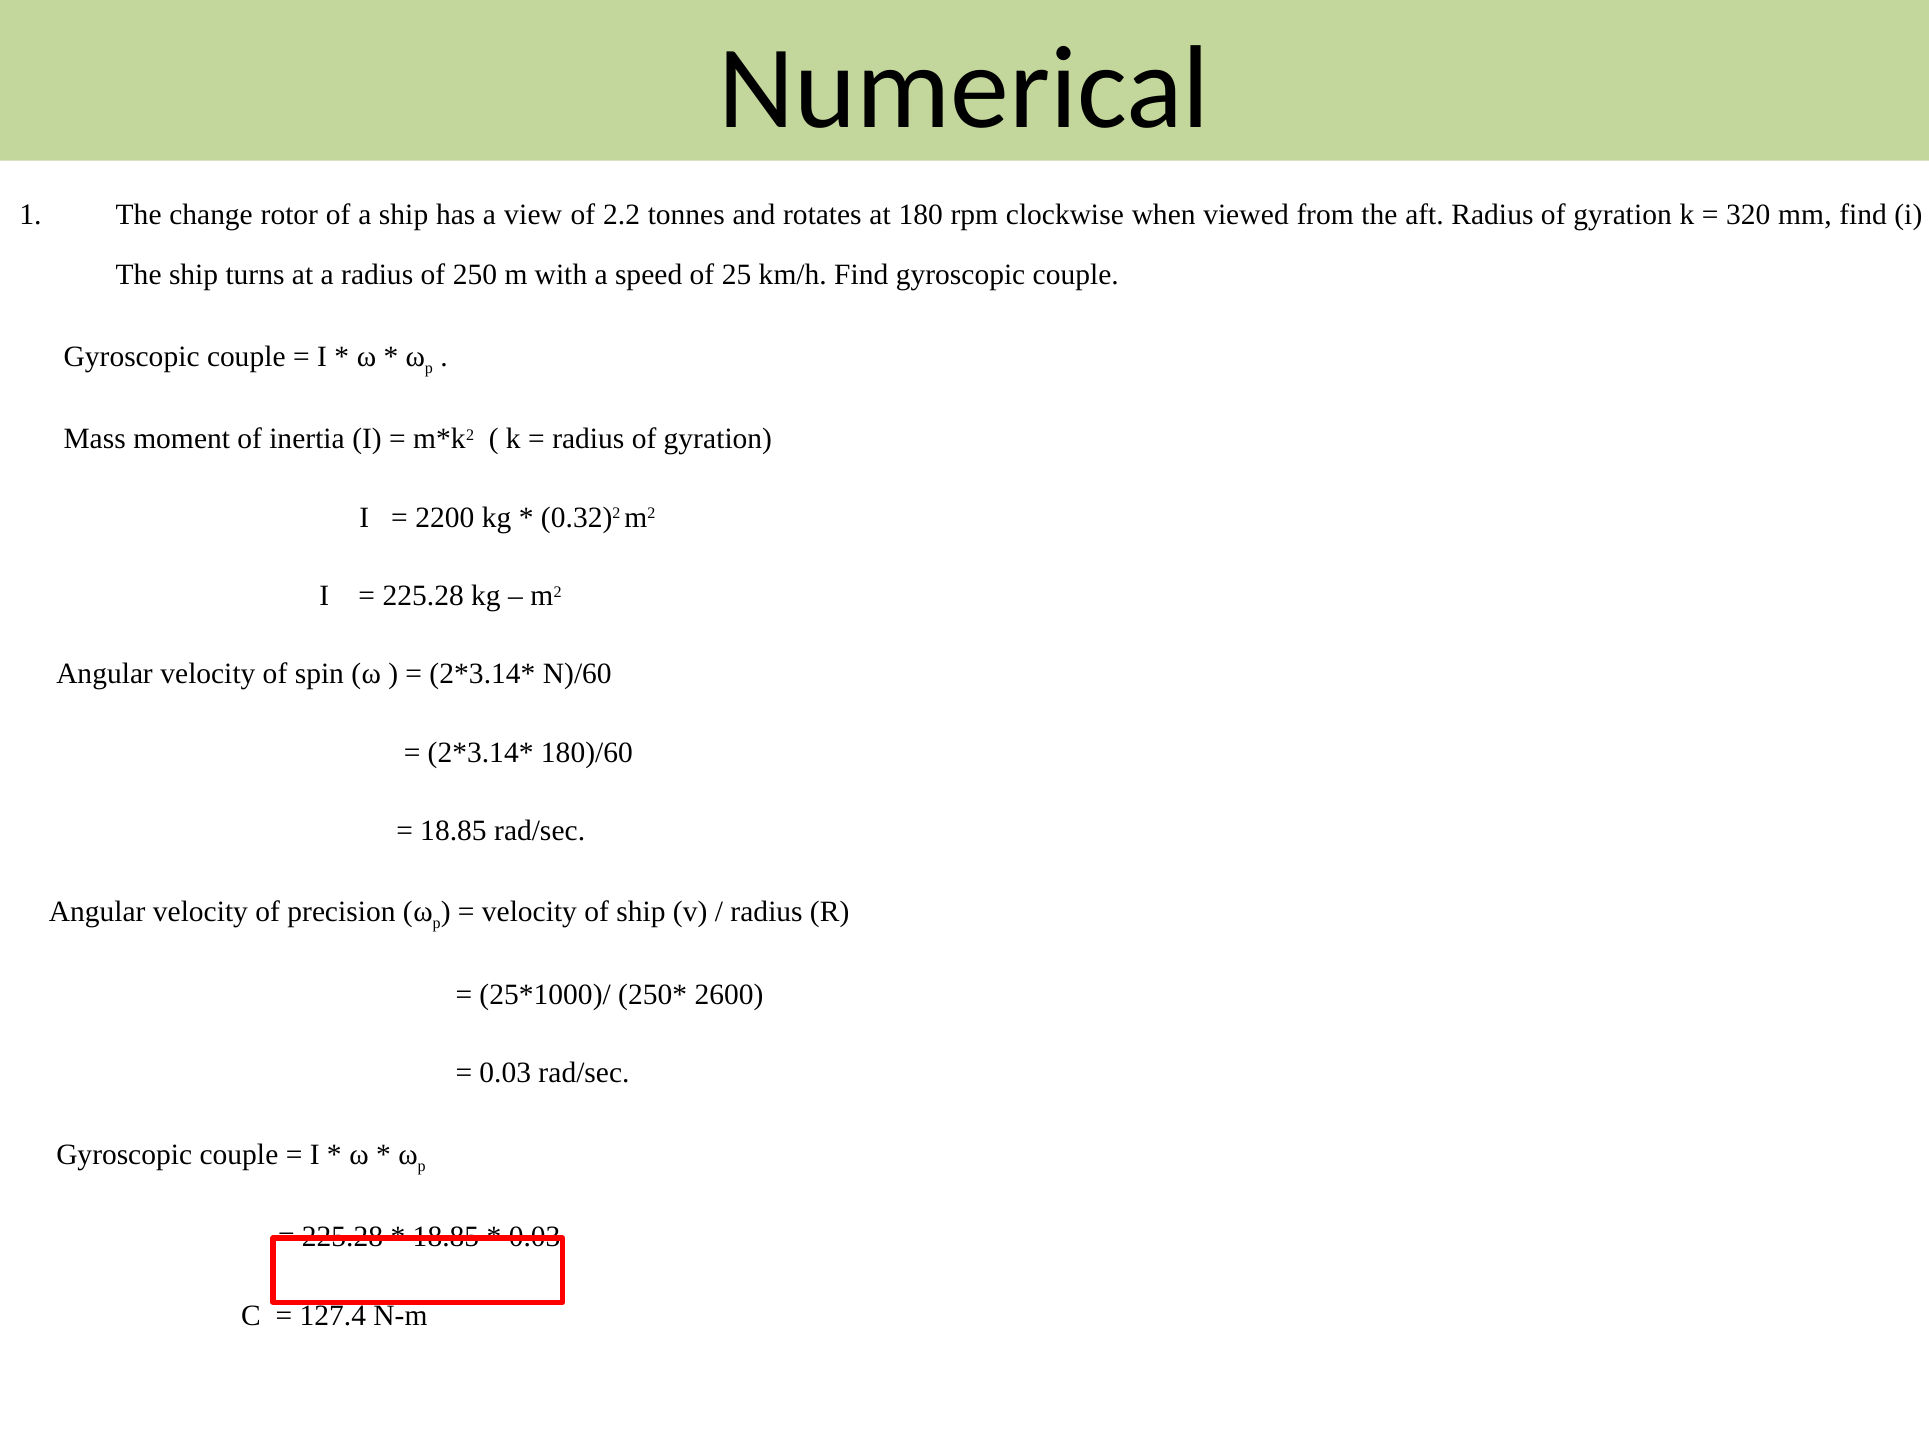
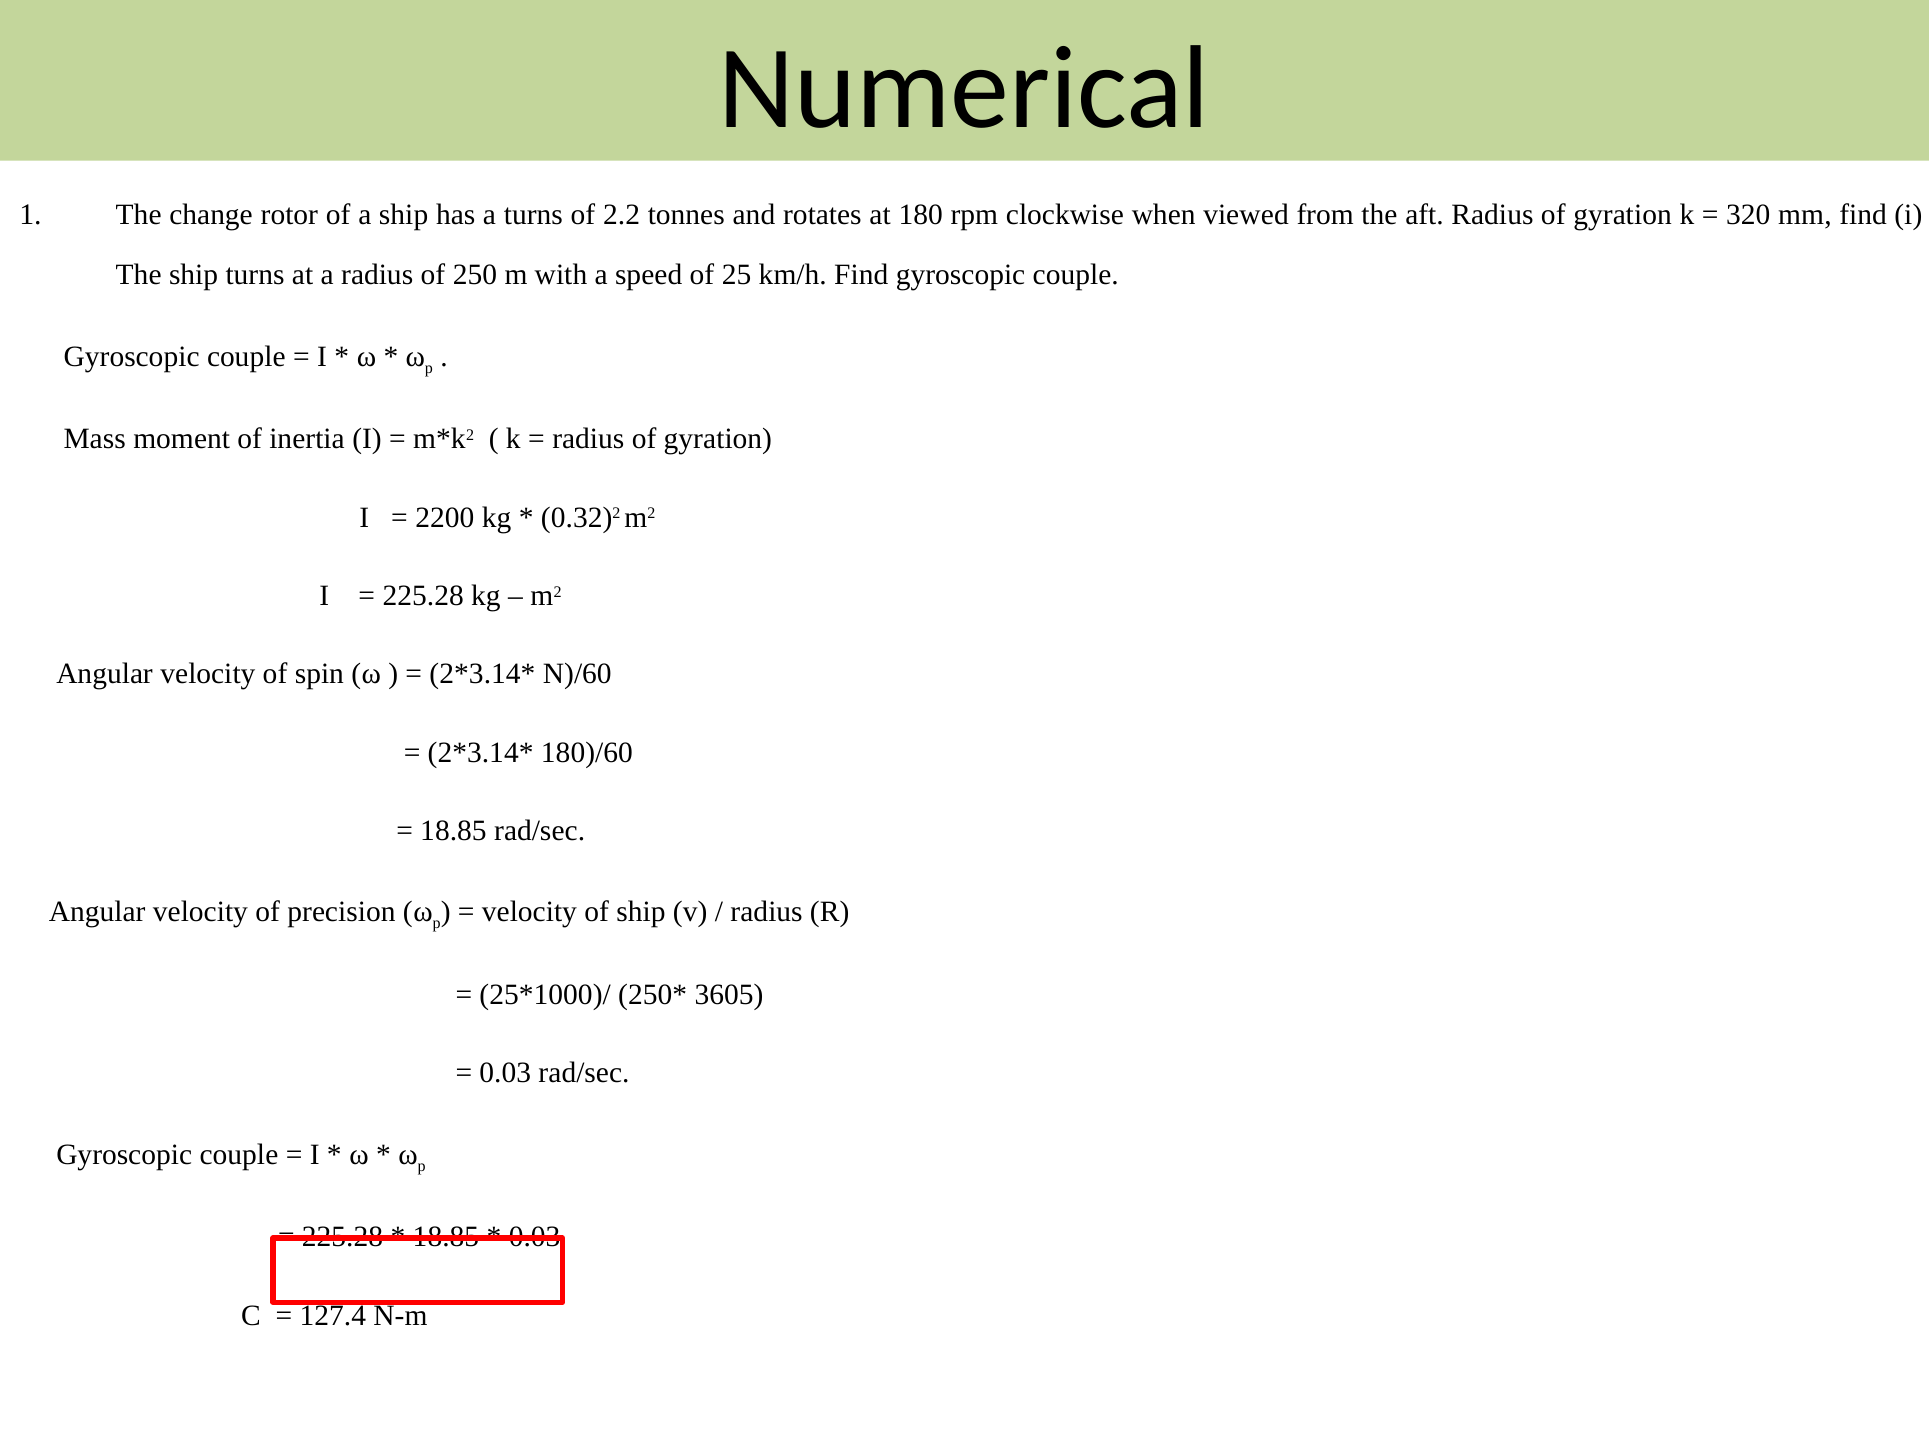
a view: view -> turns (533, 215)
2600: 2600 -> 3605 (729, 995)
